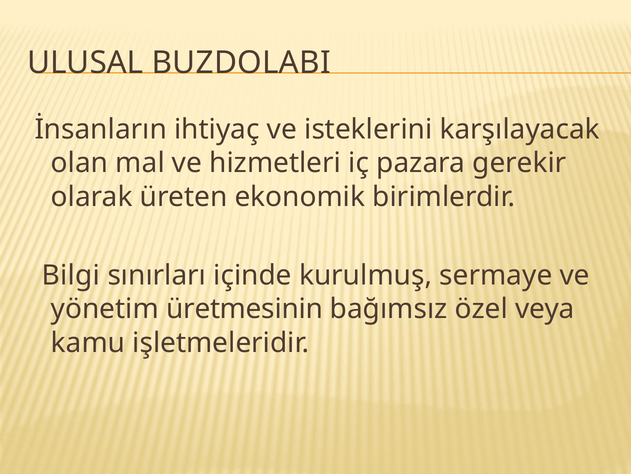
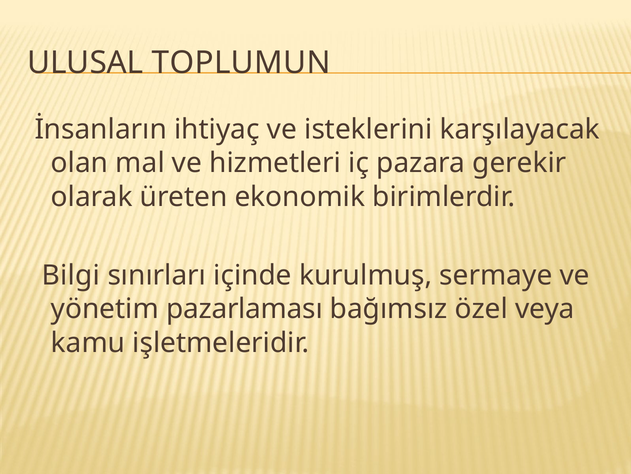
BUZDOLABI: BUZDOLABI -> TOPLUMUN (241, 63)
üretmesinin: üretmesinin -> pazarlaması (245, 309)
